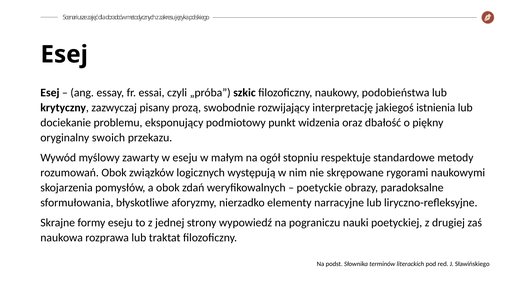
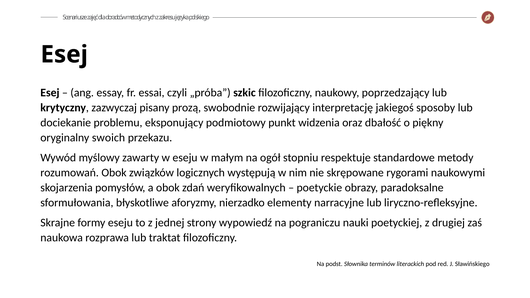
podobieństwa: podobieństwa -> poprzedzający (396, 93)
istnienia: istnienia -> sposoby (436, 108)
